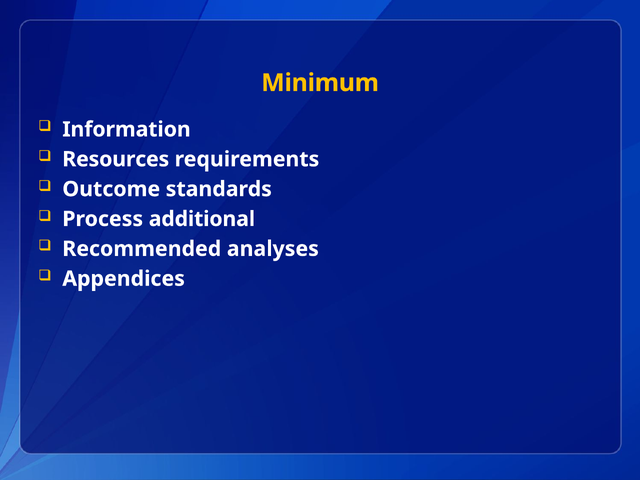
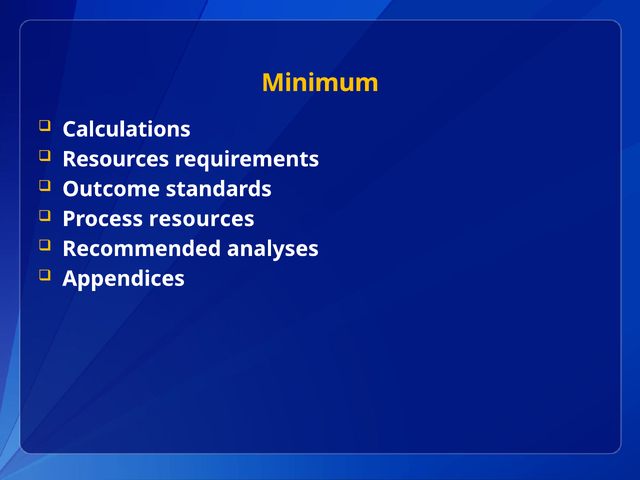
Information: Information -> Calculations (127, 129)
Process additional: additional -> resources (202, 219)
